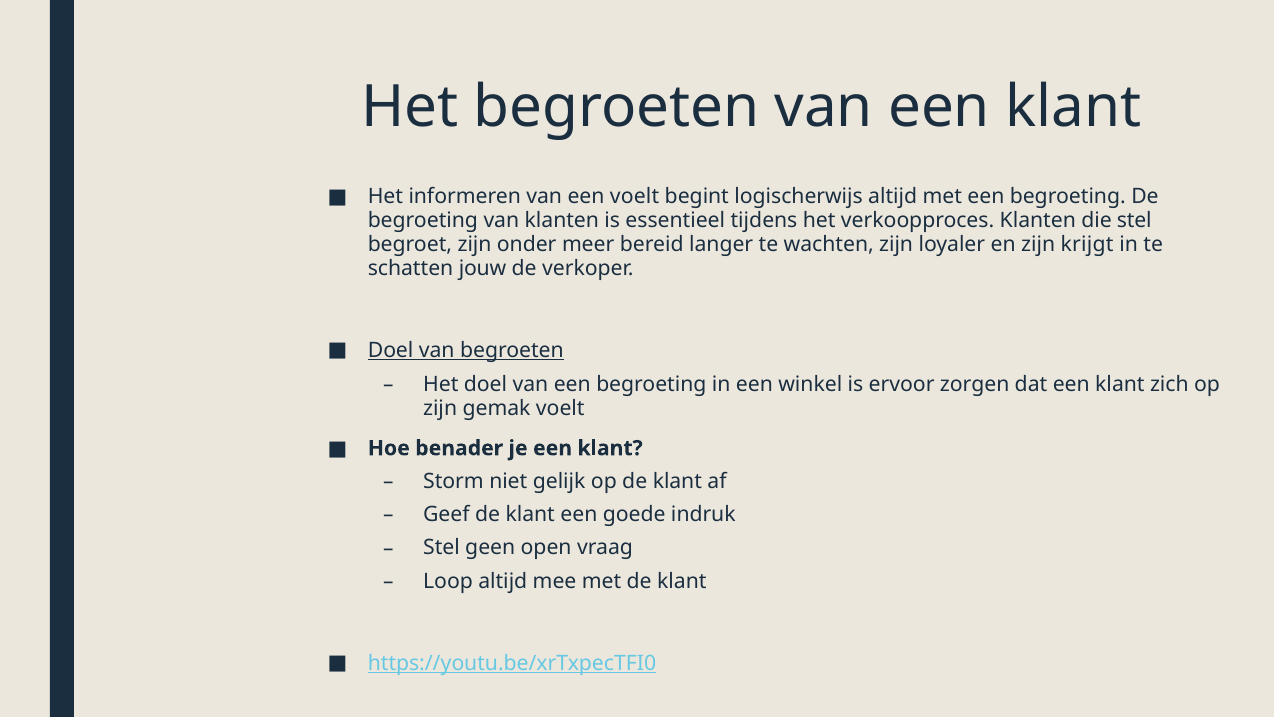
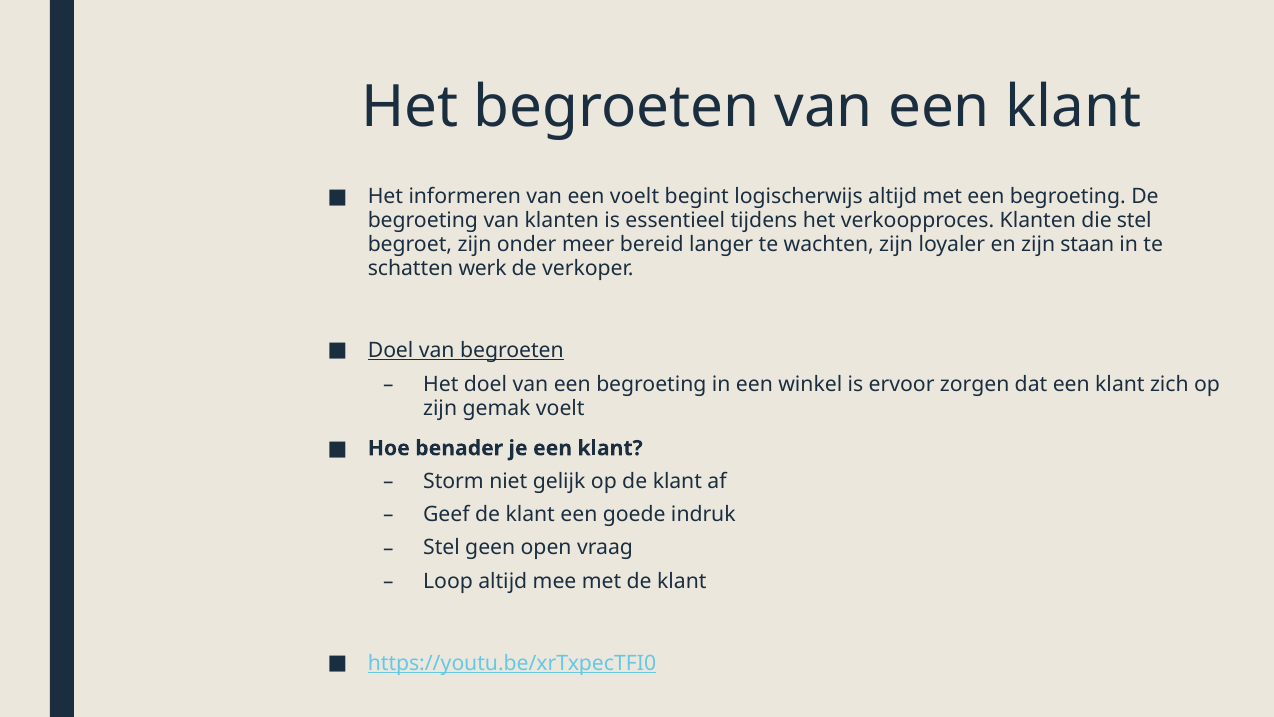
krijgt: krijgt -> staan (1087, 244)
jouw: jouw -> werk (483, 268)
